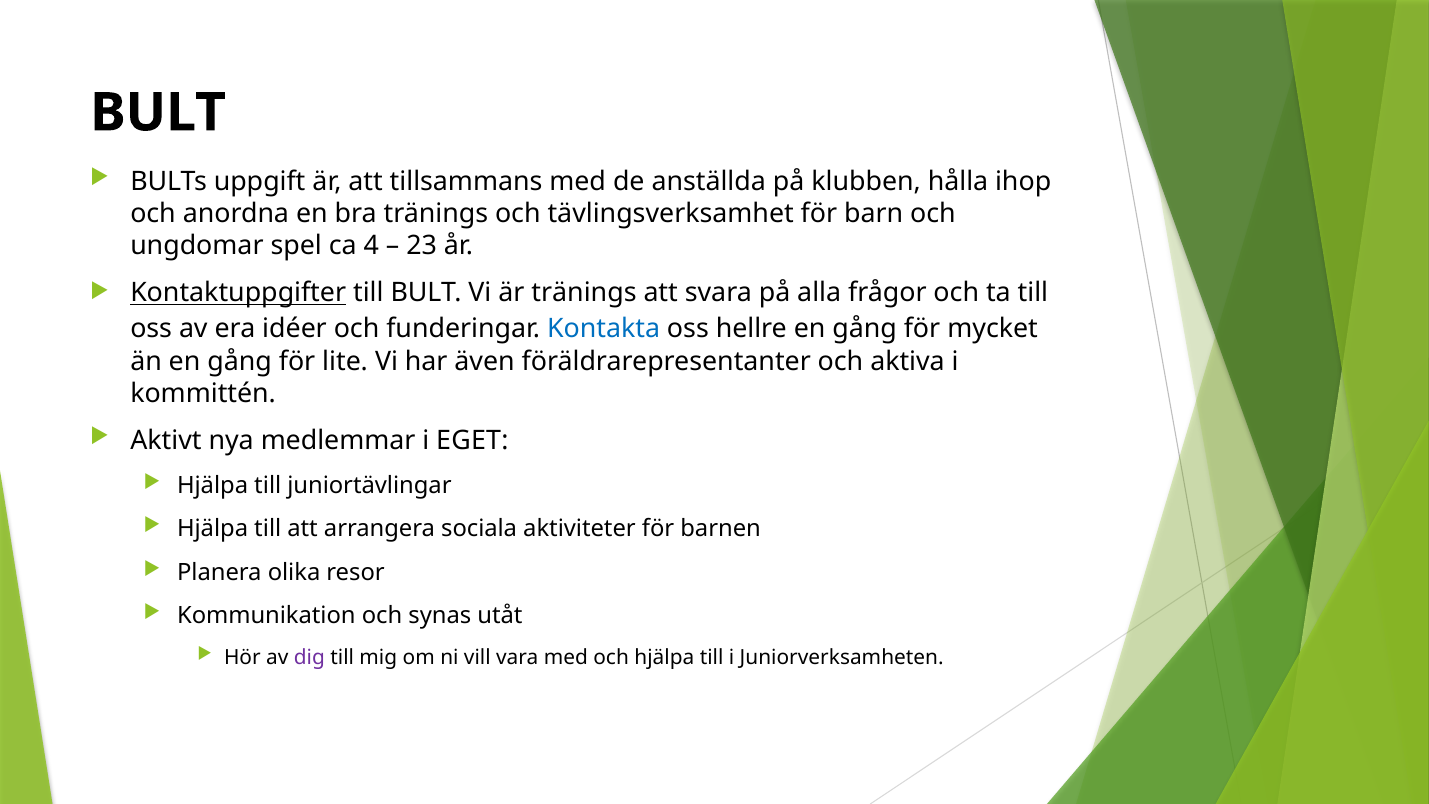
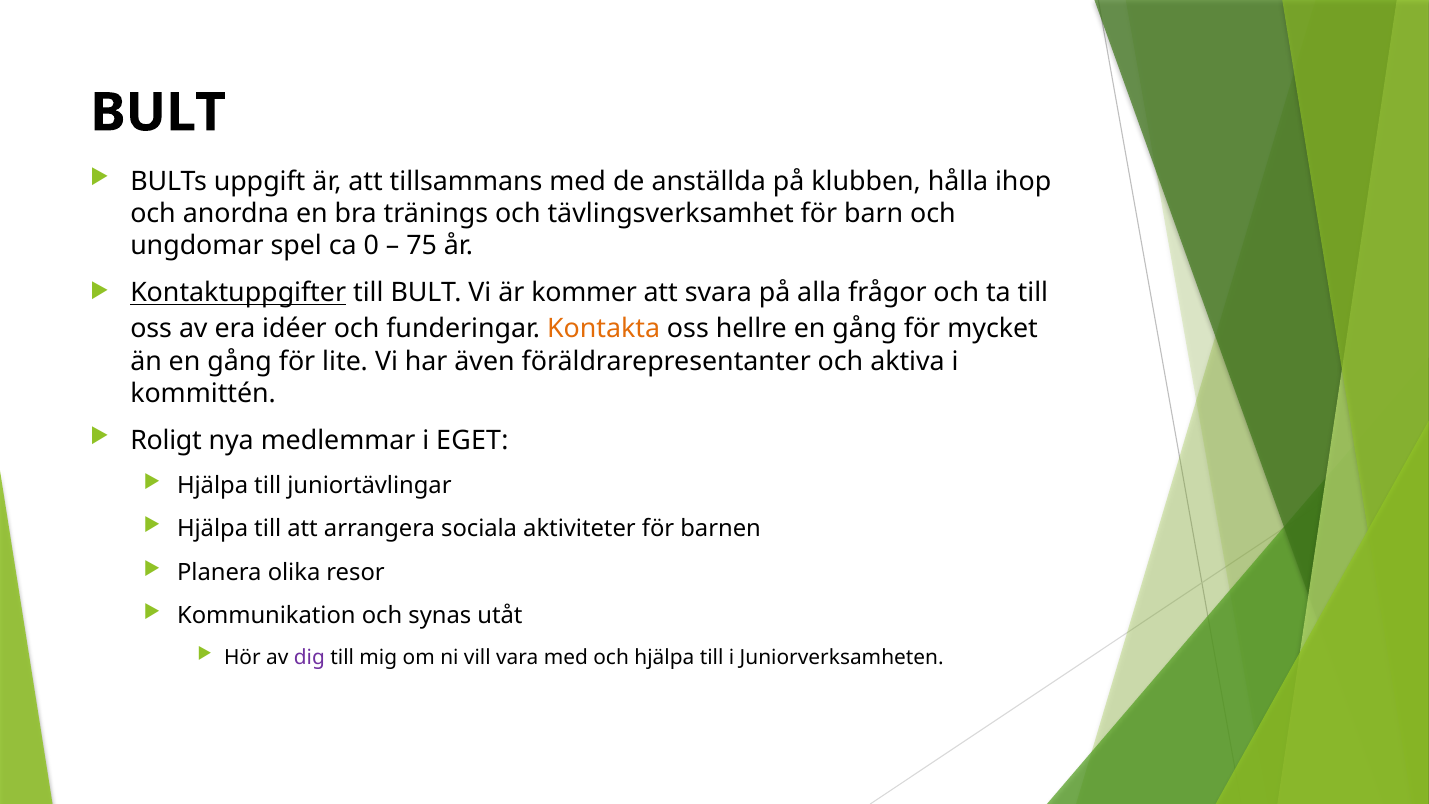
4: 4 -> 0 (371, 246)
23: 23 -> 75 (422, 246)
är tränings: tränings -> kommer (584, 293)
Kontakta colour: blue -> orange (604, 329)
Aktivt: Aktivt -> Roligt (166, 440)
